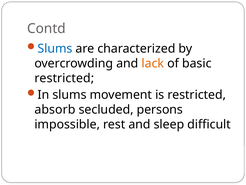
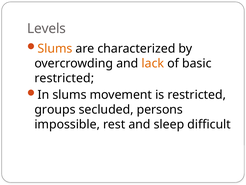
Contd: Contd -> Levels (46, 28)
Slums colour: blue -> orange (55, 48)
absorb: absorb -> groups (55, 109)
